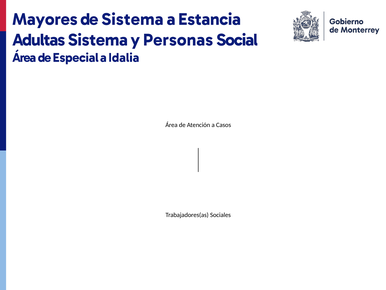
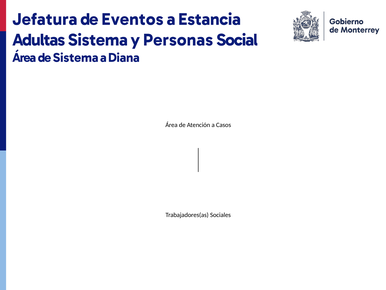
Mayores: Mayores -> Jefatura (45, 19)
de Sistema: Sistema -> Eventos (132, 19)
de Especial: Especial -> Sistema (76, 57)
Idalia: Idalia -> Diana (124, 57)
